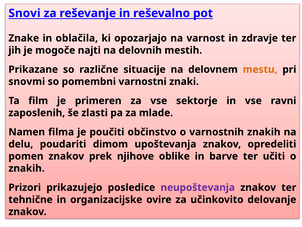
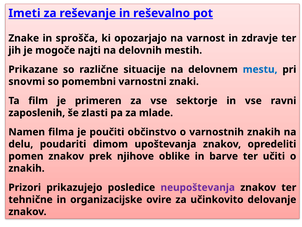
Snovi: Snovi -> Imeti (24, 13)
oblačila: oblačila -> sprošča (77, 38)
mestu colour: orange -> blue (260, 69)
